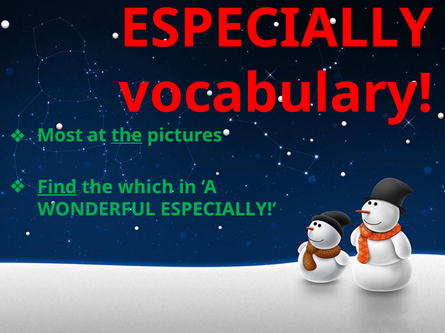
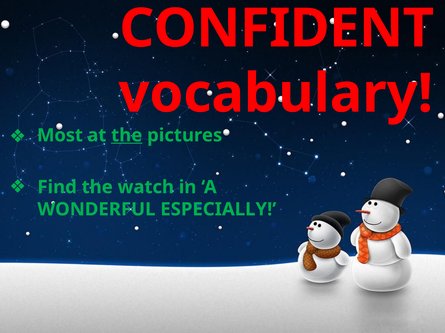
ESPECIALLY: ESPECIALLY -> CONFIDENT (277, 29)
Find underline: present -> none (57, 188)
which: which -> watch (146, 188)
